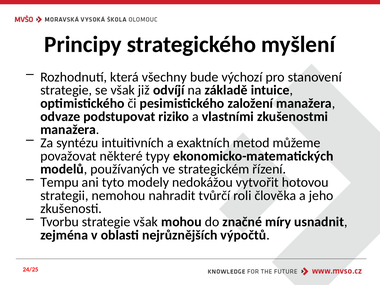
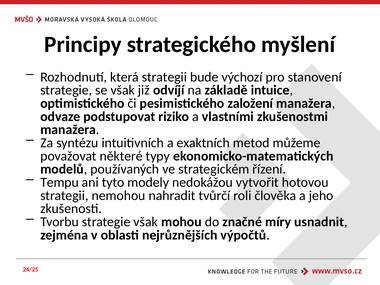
která všechny: všechny -> strategii (164, 77)
